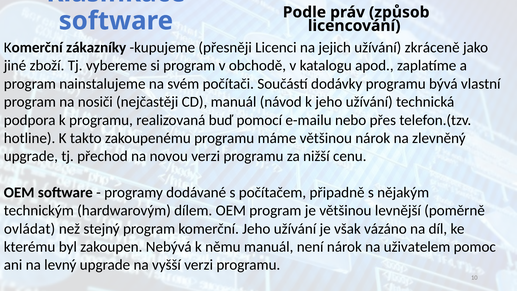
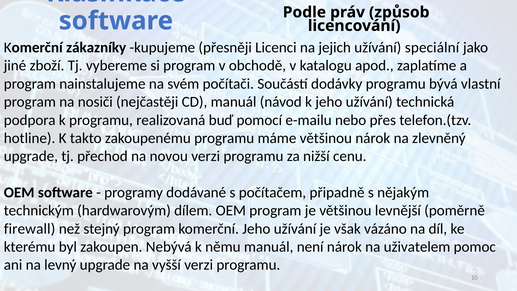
zkráceně: zkráceně -> speciální (432, 48)
ovládat: ovládat -> firewall (30, 229)
